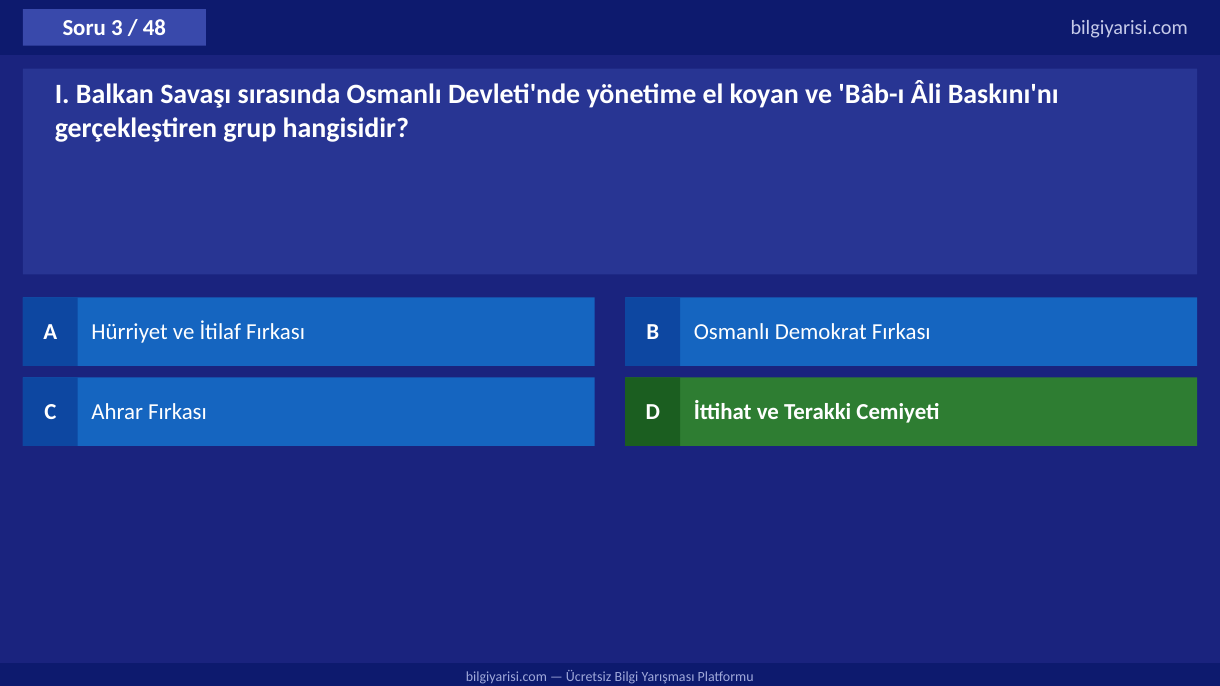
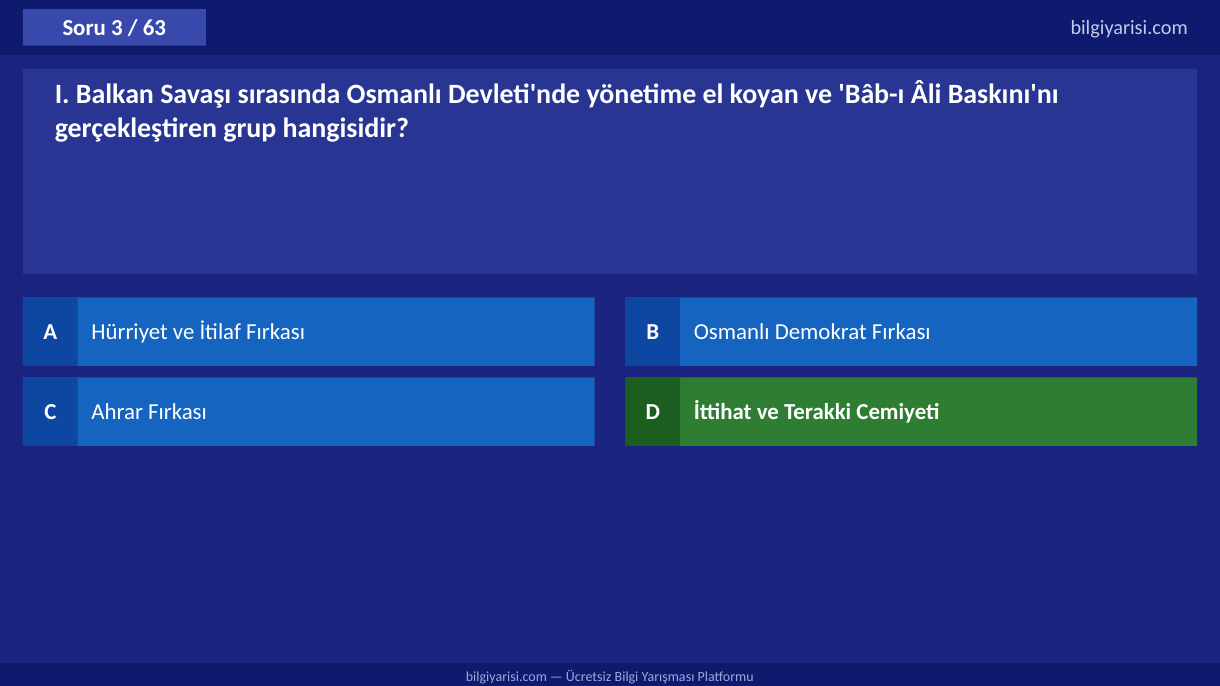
48: 48 -> 63 (154, 28)
